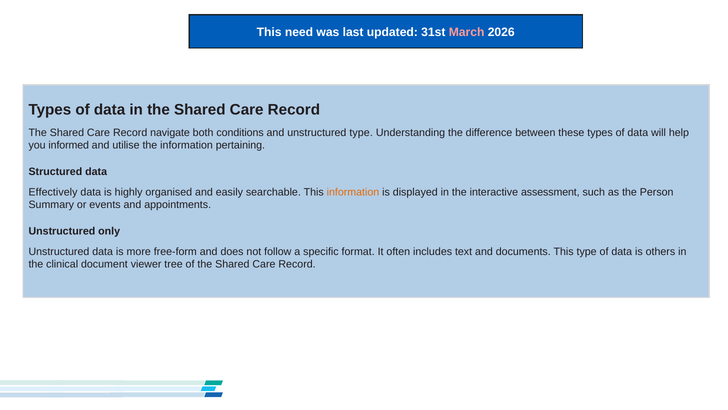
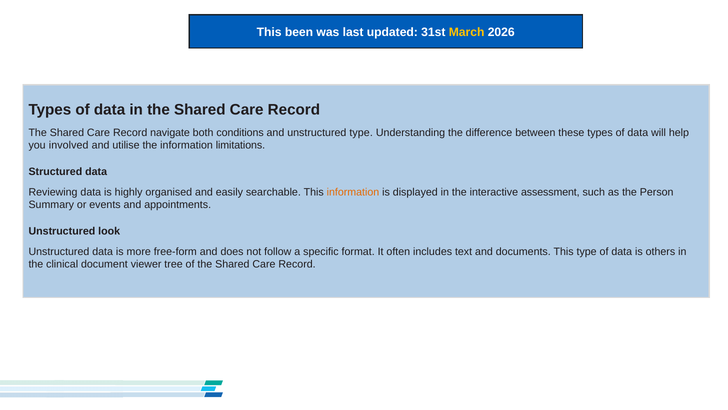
need: need -> been (299, 32)
March colour: pink -> yellow (467, 32)
informed: informed -> involved (69, 145)
pertaining: pertaining -> limitations (240, 145)
Effectively: Effectively -> Reviewing (53, 192)
only: only -> look (109, 231)
